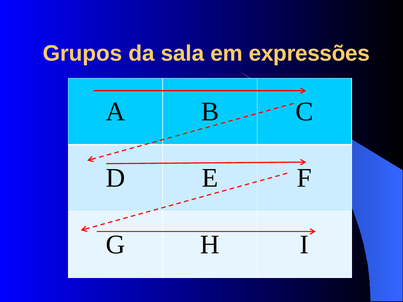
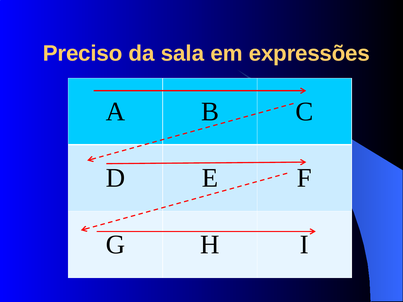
Grupos: Grupos -> Preciso (83, 54)
